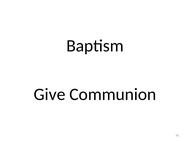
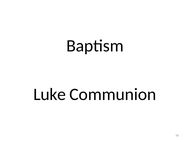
Give: Give -> Luke (50, 95)
